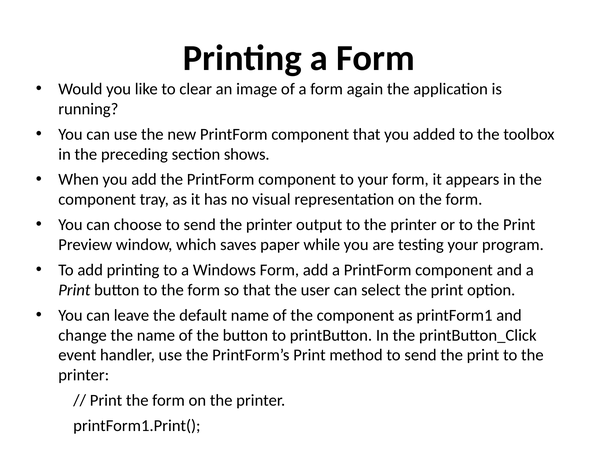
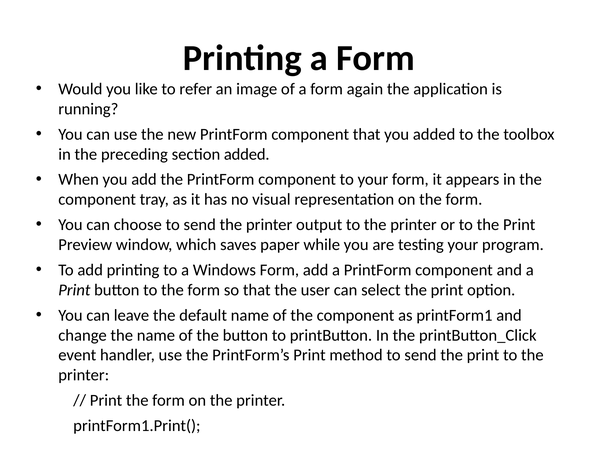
clear: clear -> refer (196, 89)
section shows: shows -> added (247, 154)
